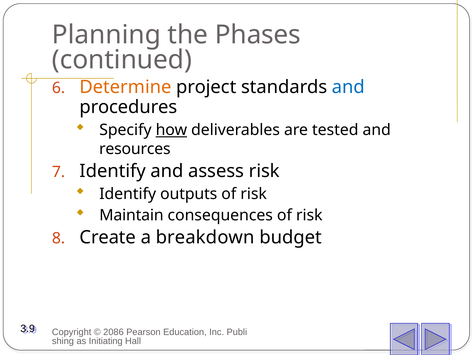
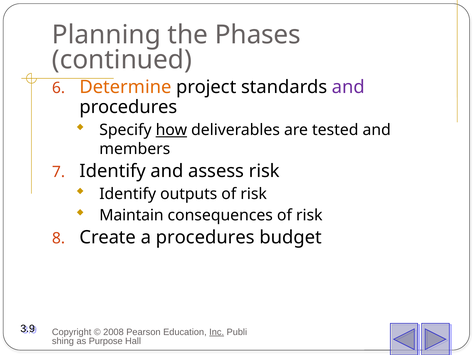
and colour: blue -> purple (348, 87)
resources: resources -> members (135, 149)
a breakdown: breakdown -> procedures (205, 237)
2086: 2086 -> 2008 (113, 332)
Inc underline: none -> present (217, 332)
Initiating: Initiating -> Purpose (106, 341)
